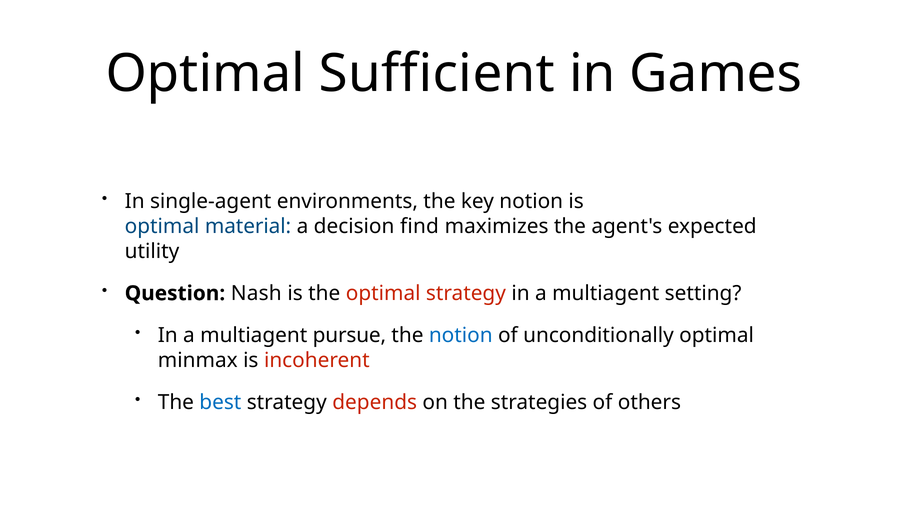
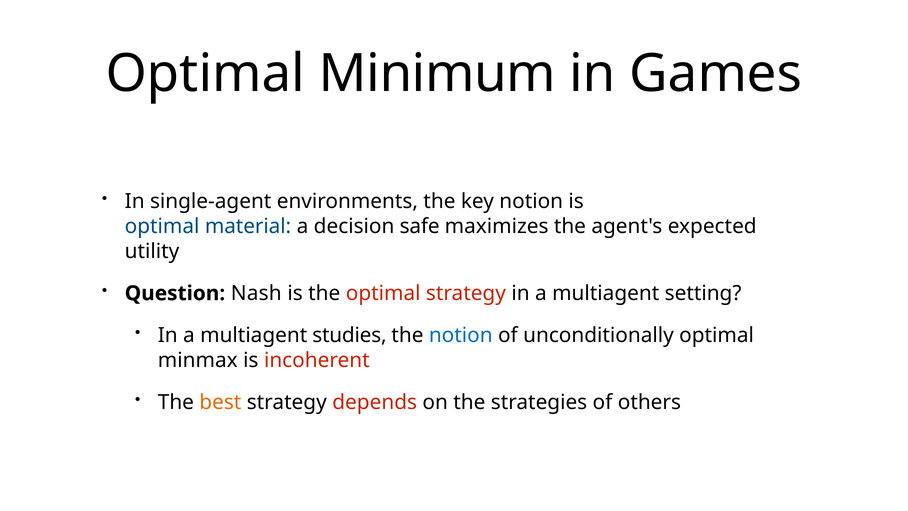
Sufficient: Sufficient -> Minimum (437, 74)
find: find -> safe (420, 226)
pursue: pursue -> studies (349, 335)
best colour: blue -> orange (220, 402)
